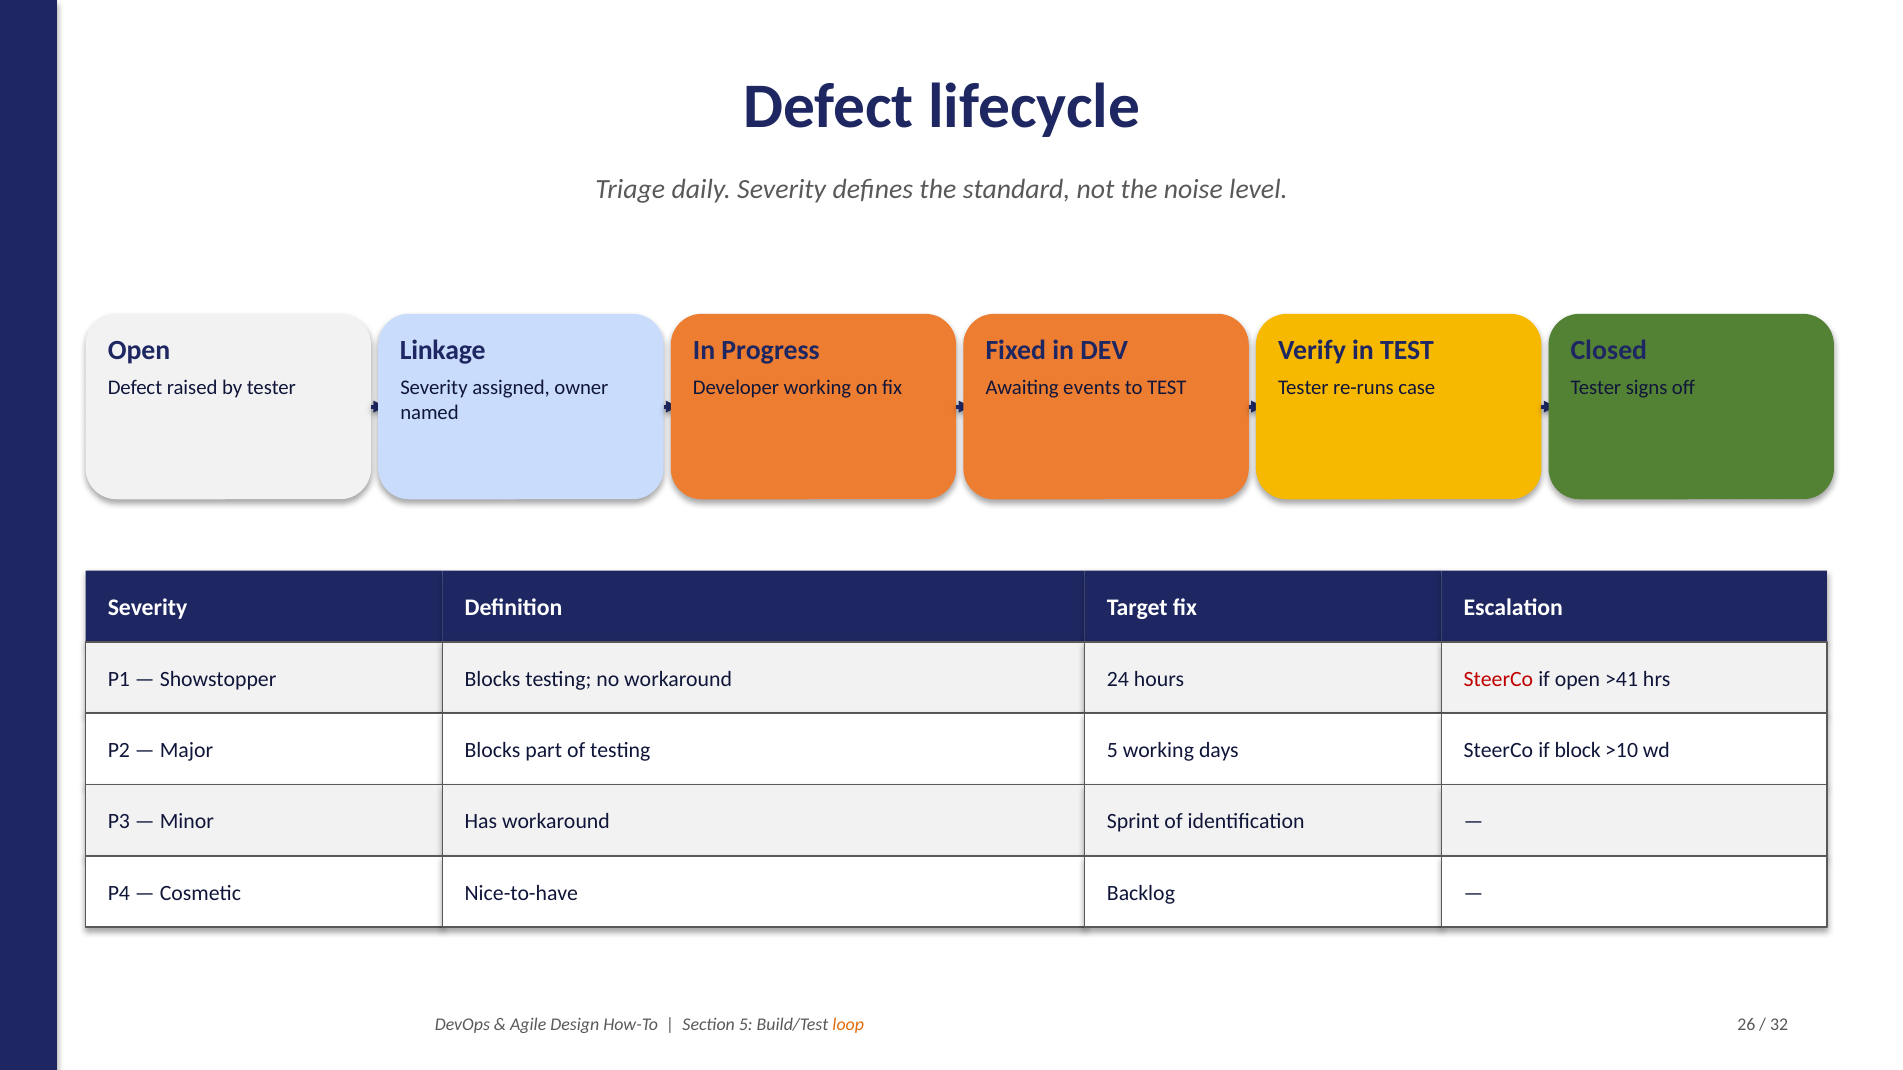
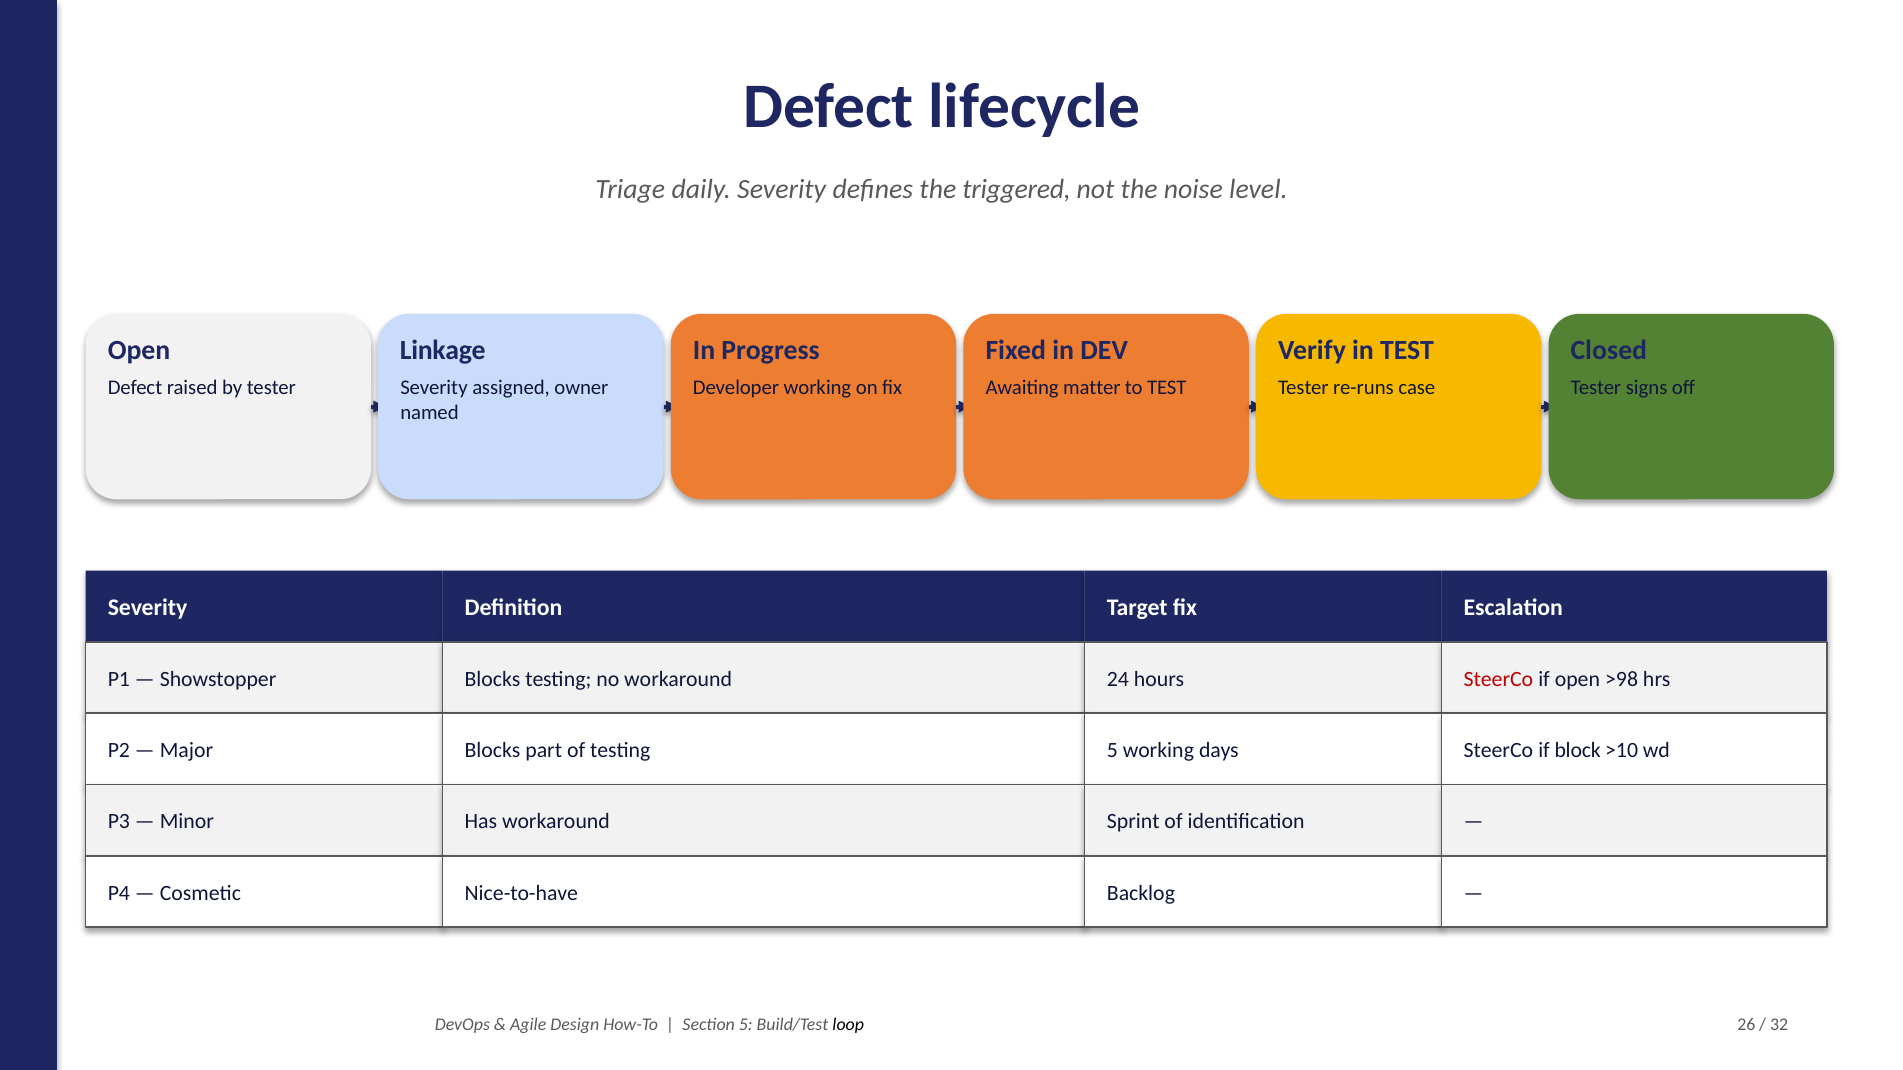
standard: standard -> triggered (1017, 190)
events: events -> matter (1092, 387)
>41: >41 -> >98 (1622, 679)
loop colour: orange -> black (848, 1025)
